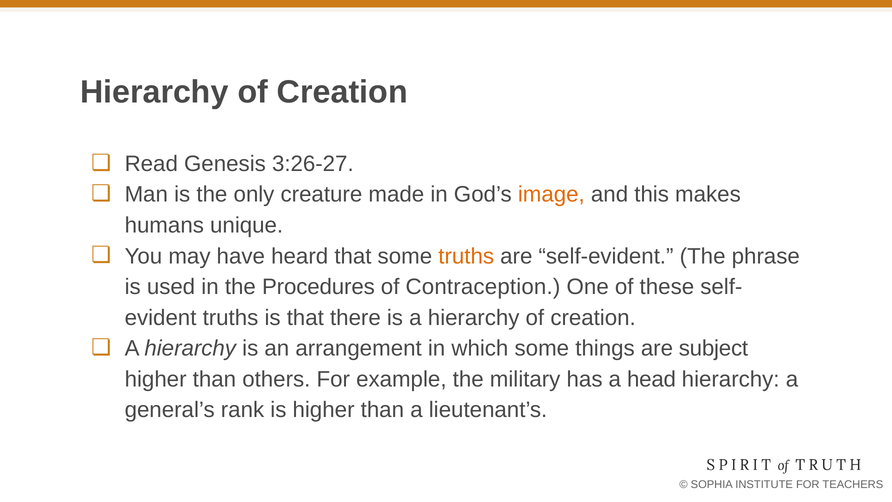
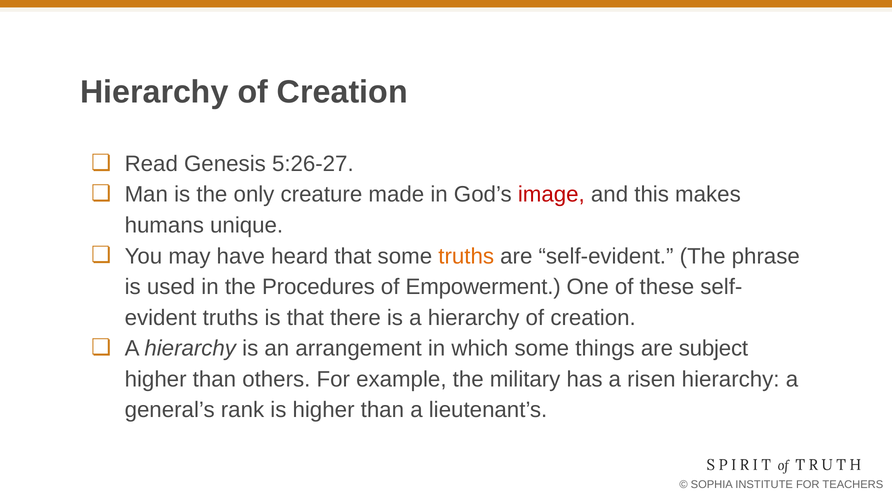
3:26-27: 3:26-27 -> 5:26-27 (313, 164)
image colour: orange -> red (551, 195)
Contraception: Contraception -> Empowerment (483, 287)
head: head -> risen (651, 379)
